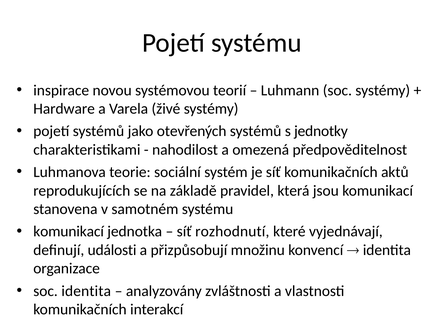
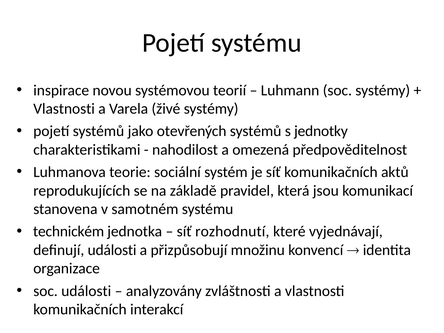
Hardware: Hardware -> Vlastnosti (64, 109)
komunikací: komunikací -> technickém (69, 232)
soc identita: identita -> události (86, 291)
